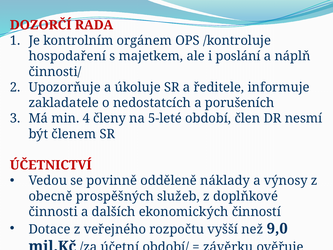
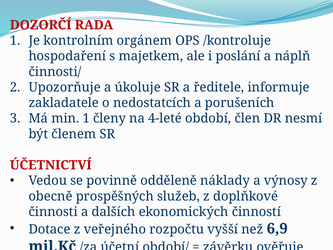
min 4: 4 -> 1 (86, 118)
5-leté: 5-leté -> 4-leté (165, 118)
9,0: 9,0 -> 6,9 (277, 228)
